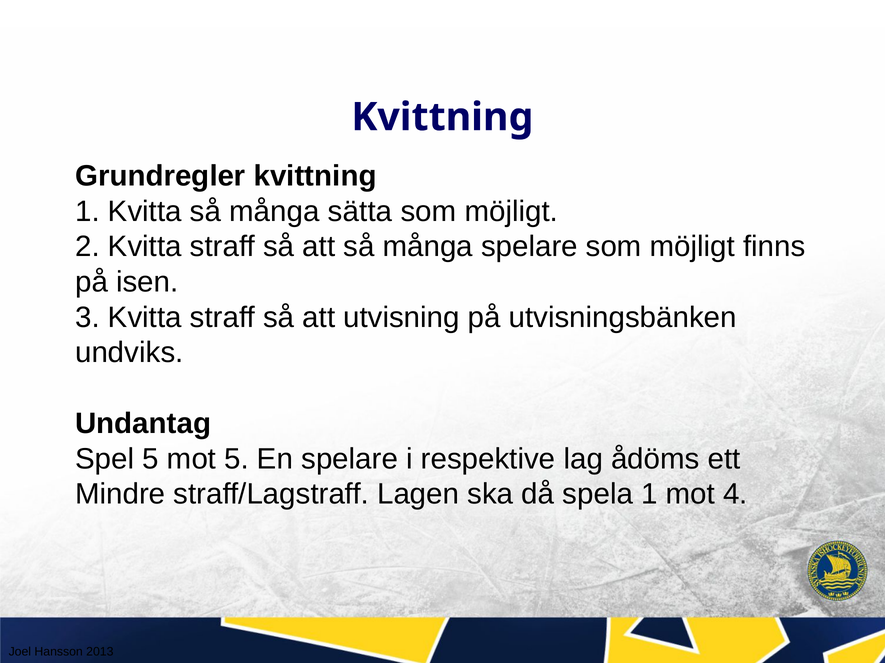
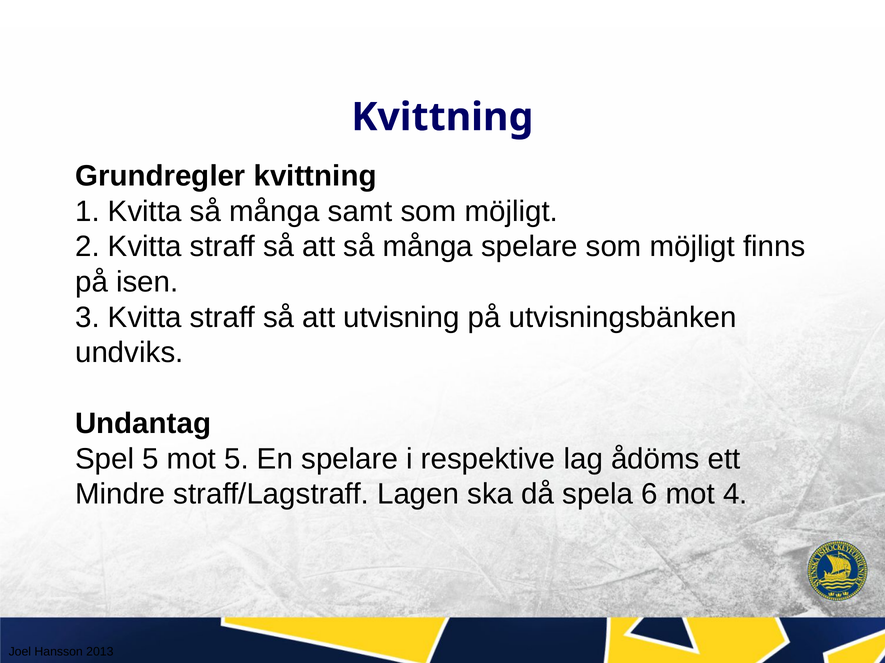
sätta: sätta -> samt (360, 212)
spela 1: 1 -> 6 (649, 495)
